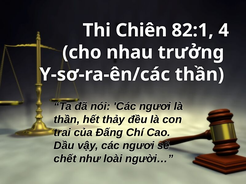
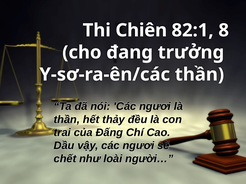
4: 4 -> 8 (224, 30)
nhau: nhau -> đang (130, 53)
